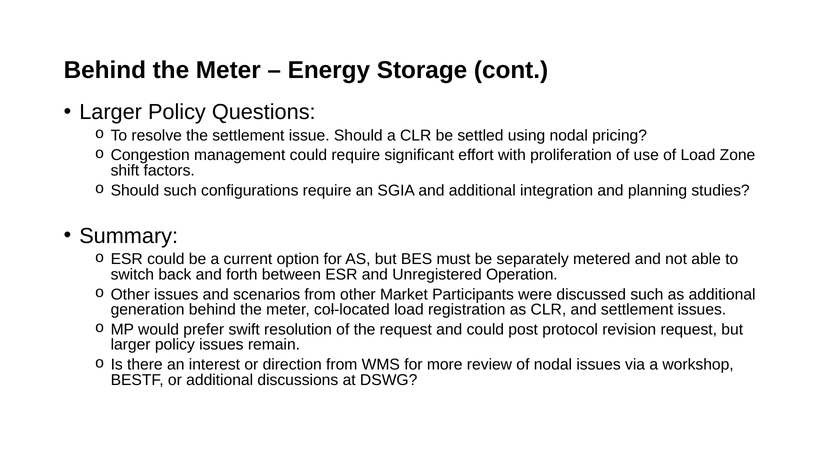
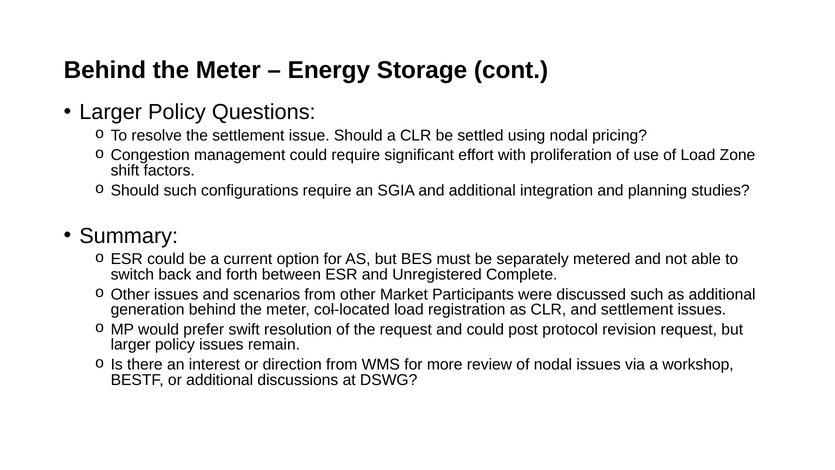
Operation: Operation -> Complete (522, 274)
